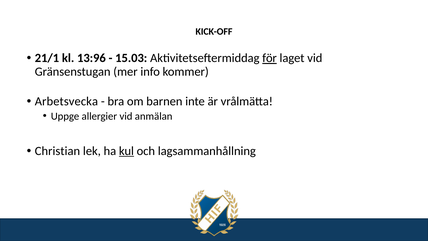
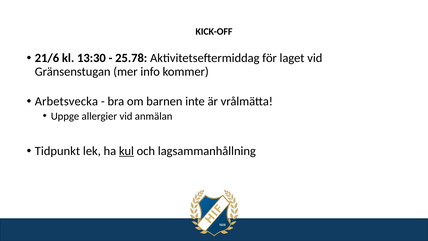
21/1: 21/1 -> 21/6 (47, 58)
13:96: 13:96 -> 13:30 (91, 58)
15.03: 15.03 -> 25.78 (131, 58)
för underline: present -> none (270, 58)
Christian: Christian -> Tidpunkt (57, 151)
